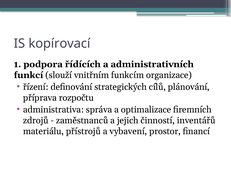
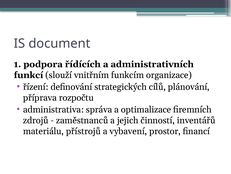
kopírovací: kopírovací -> document (59, 43)
